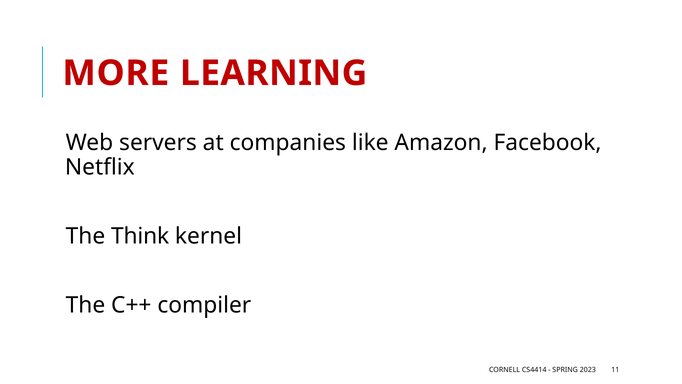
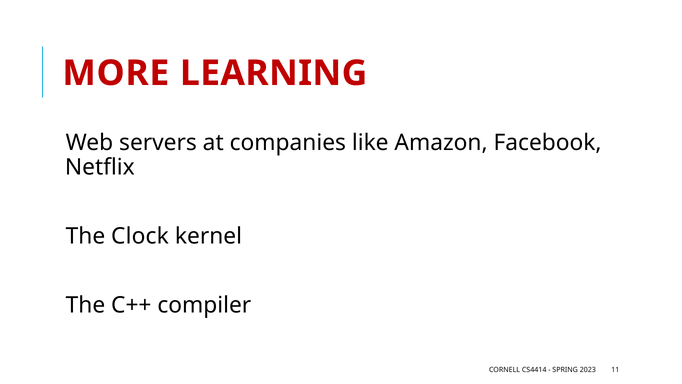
Think: Think -> Clock (140, 236)
